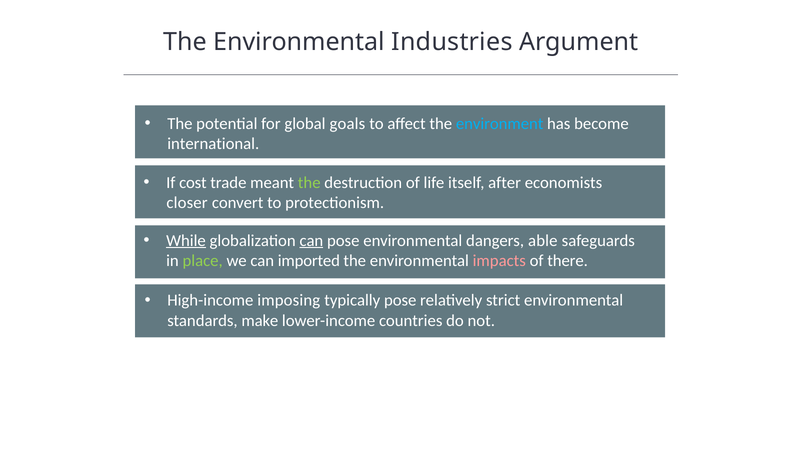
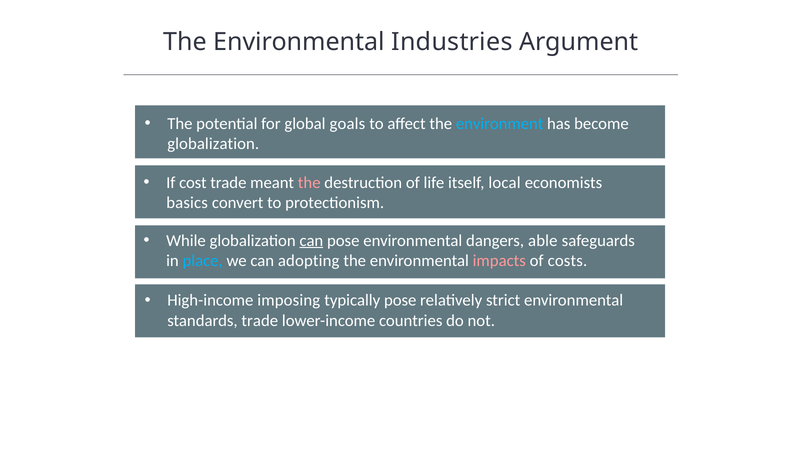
international: international -> globalization (213, 144)
the colour: light green -> pink (309, 183)
after: after -> local (505, 183)
closer: closer -> basics (187, 203)
While underline: present -> none (186, 241)
place colour: light green -> light blue (203, 261)
imported: imported -> adopting (309, 261)
there: there -> costs (567, 261)
standards make: make -> trade (260, 321)
